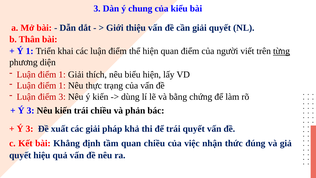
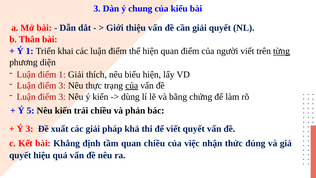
1: 1 -> 3 (62, 86)
của underline: none -> present (132, 86)
3: 3 -> 5 (31, 110)
để trái: trái -> viết (173, 129)
